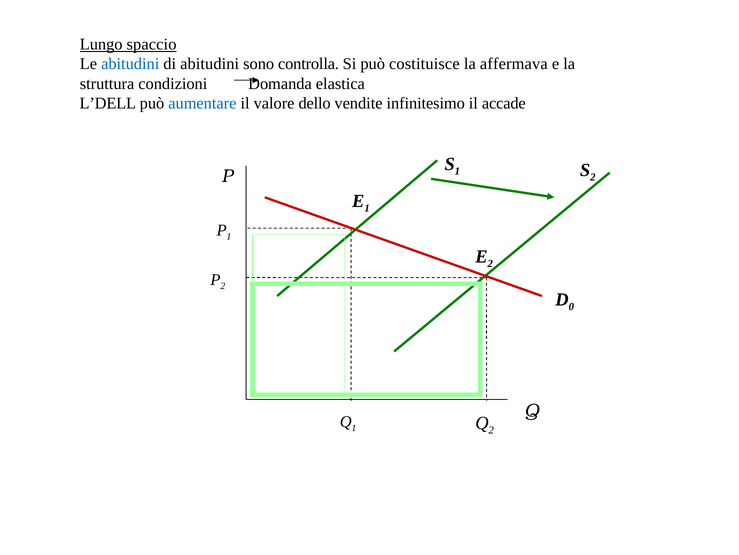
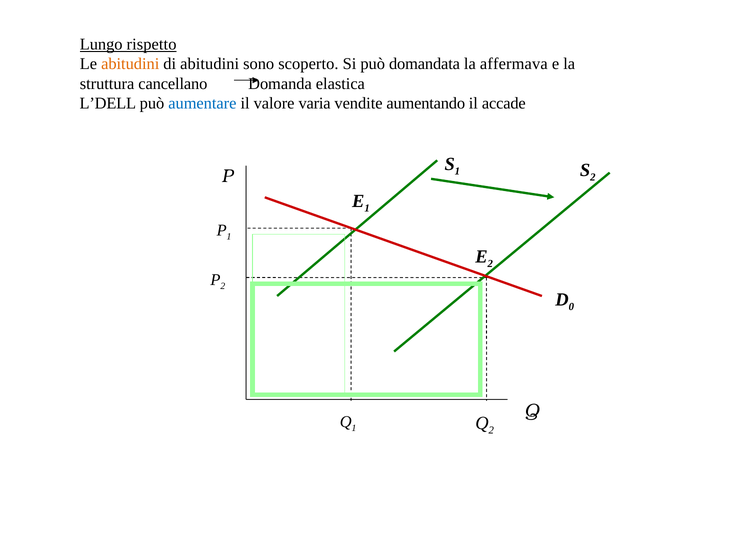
spaccio: spaccio -> rispetto (152, 44)
abitudini colour: blue -> orange (130, 64)
controlla: controlla -> scoperto (308, 64)
costituisce: costituisce -> domandata (424, 64)
condizioni: condizioni -> cancellano (173, 84)
dello: dello -> varia (315, 103)
infinitesimo: infinitesimo -> aumentando (426, 103)
